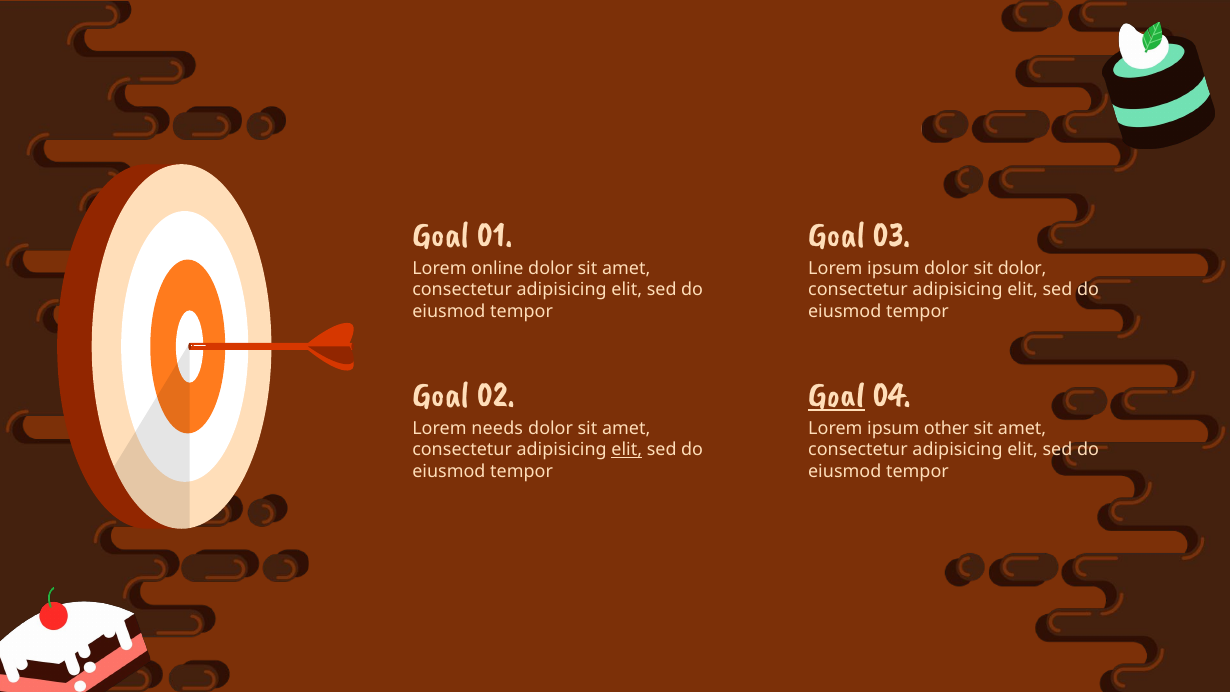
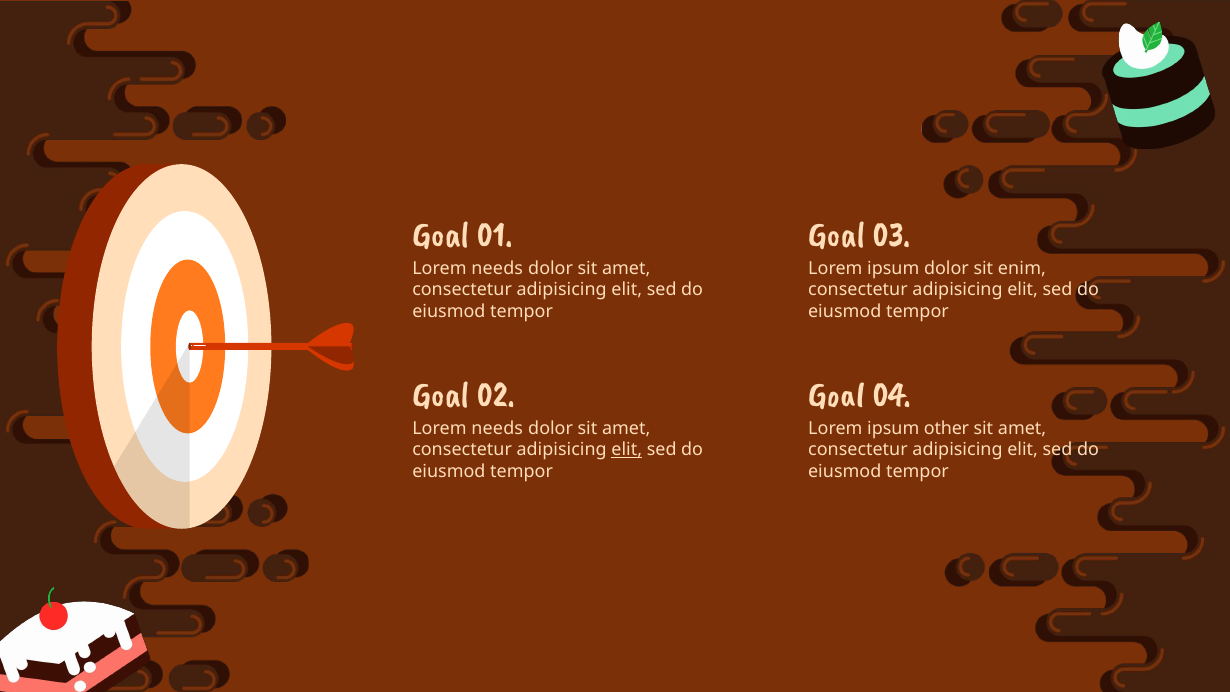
online: online -> needs (497, 268)
sit dolor: dolor -> enim (1022, 268)
Goal underline: present -> none (837, 394)
